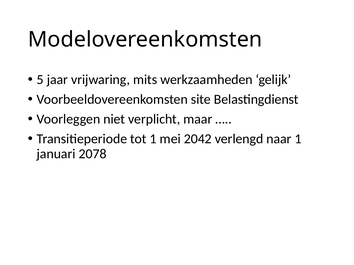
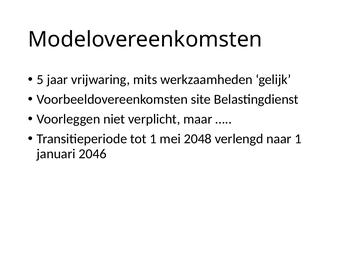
2042: 2042 -> 2048 (198, 139)
2078: 2078 -> 2046 (93, 154)
